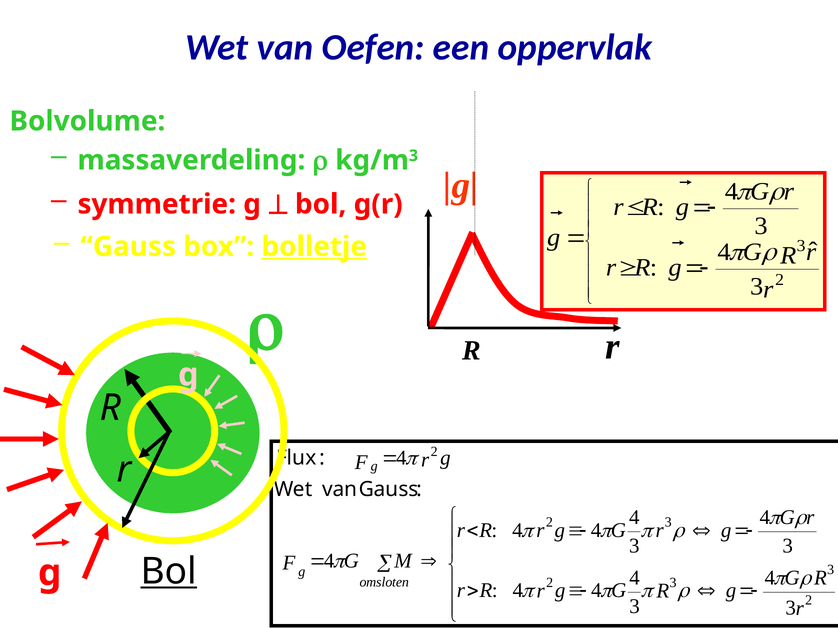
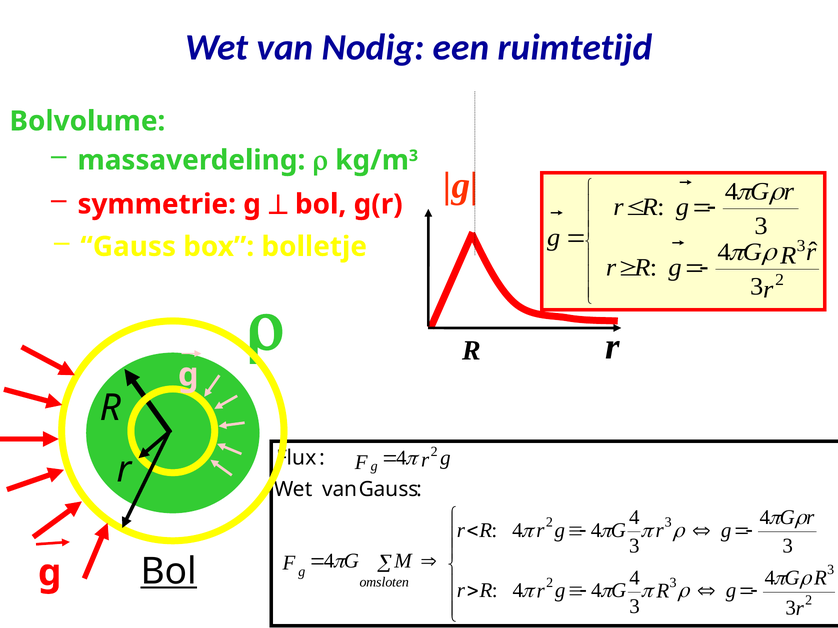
Oefen: Oefen -> Nodig (373, 47)
oppervlak: oppervlak -> ruimtetijd (575, 47)
bolletje underline: present -> none (314, 247)
